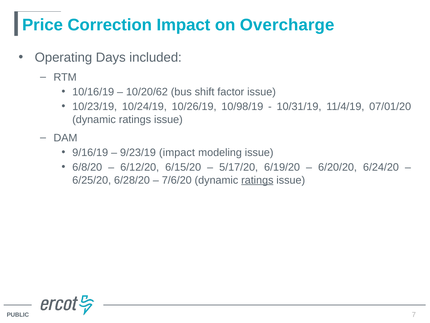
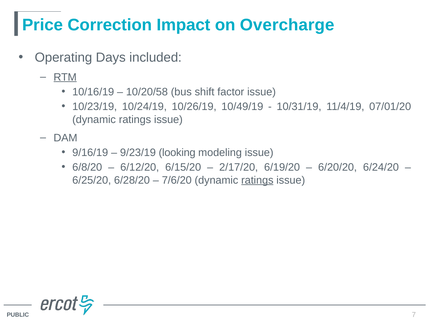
RTM underline: none -> present (65, 77)
10/20/62: 10/20/62 -> 10/20/58 (147, 92)
10/98/19: 10/98/19 -> 10/49/19 (242, 106)
9/23/19 impact: impact -> looking (177, 152)
5/17/20: 5/17/20 -> 2/17/20 (239, 167)
